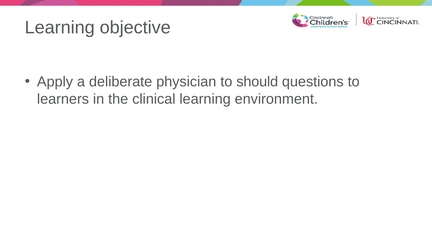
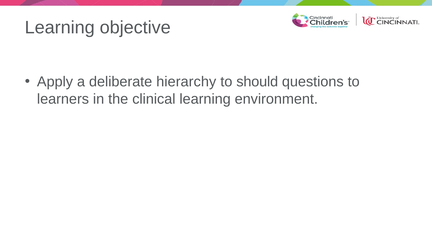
physician: physician -> hierarchy (186, 82)
